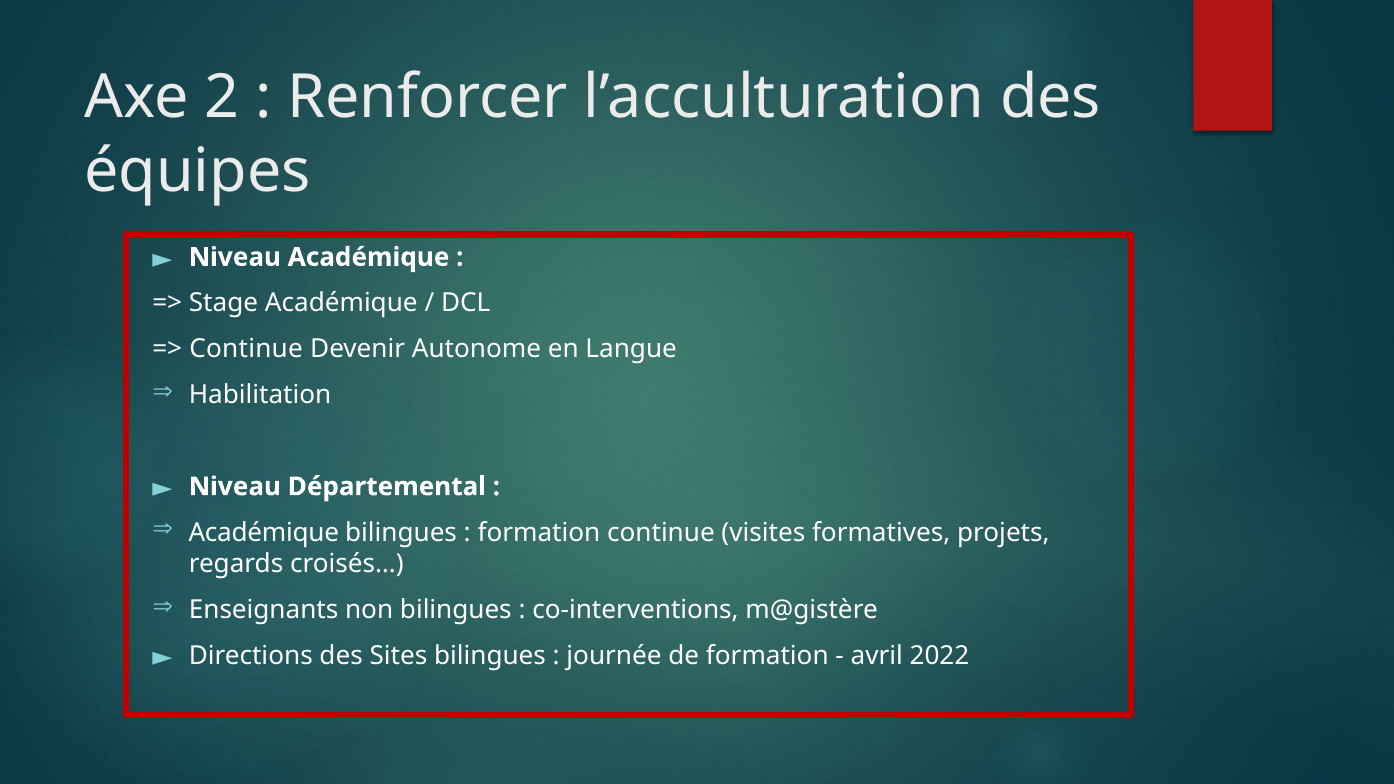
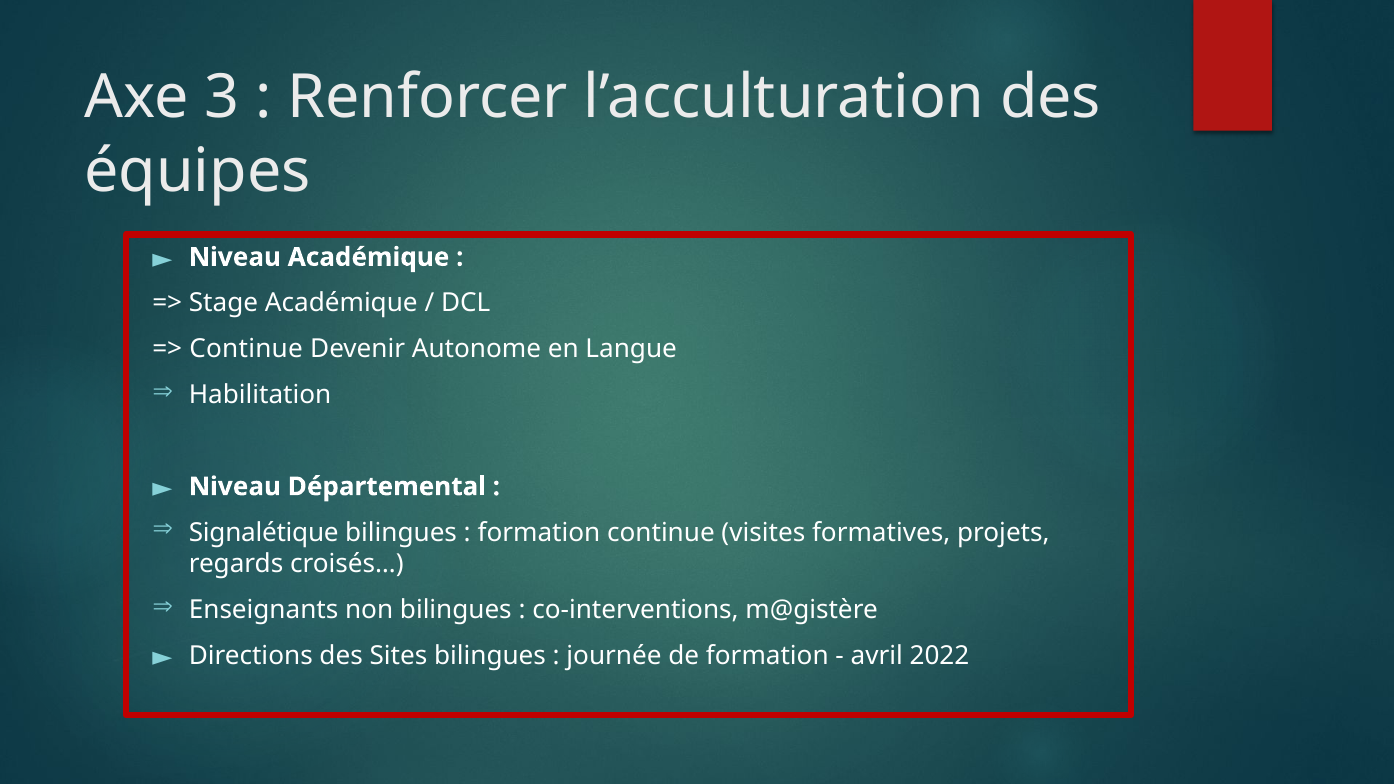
2: 2 -> 3 (222, 98)
Académique: Académique -> Signalétique (264, 533)
